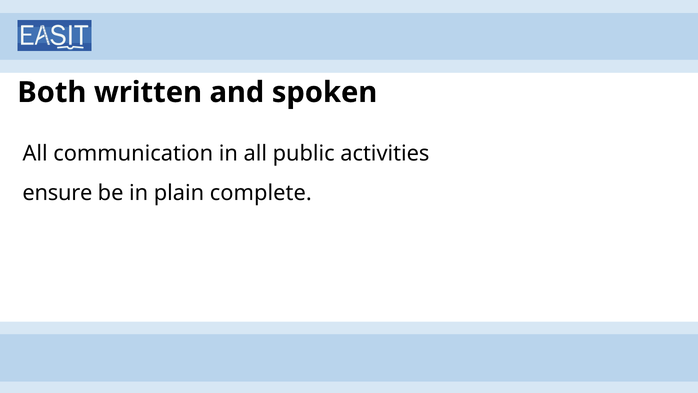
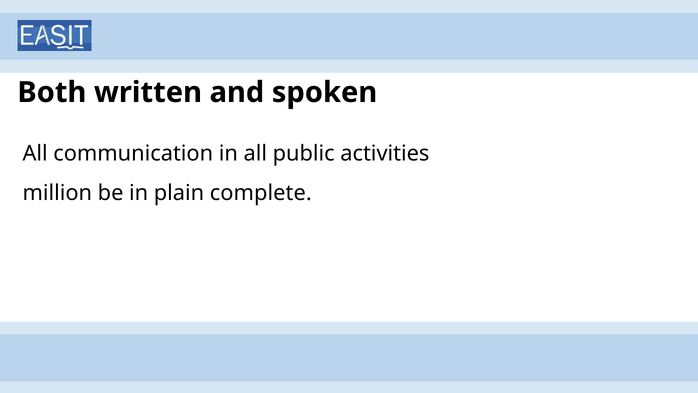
ensure: ensure -> million (57, 193)
